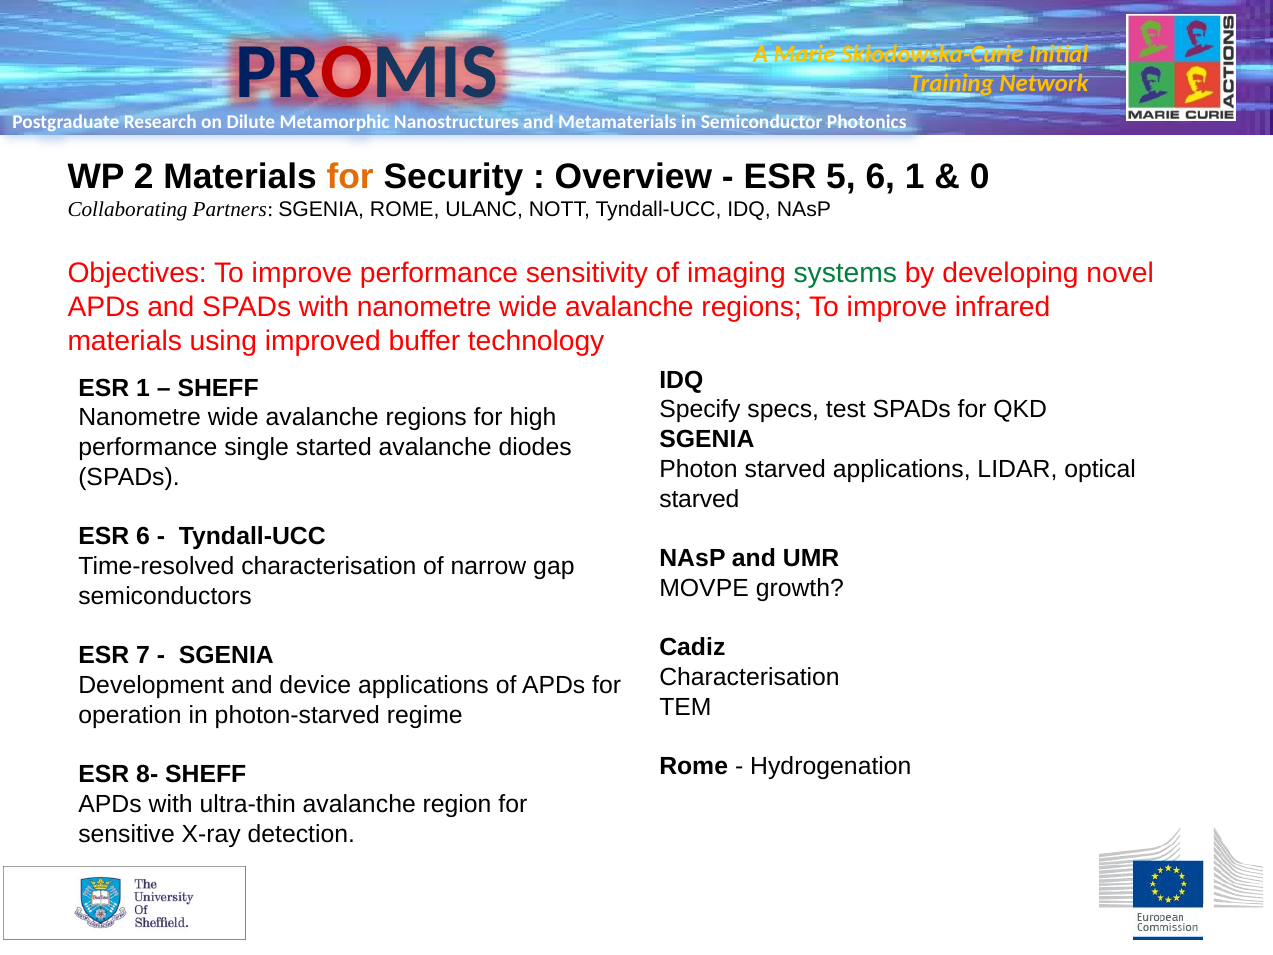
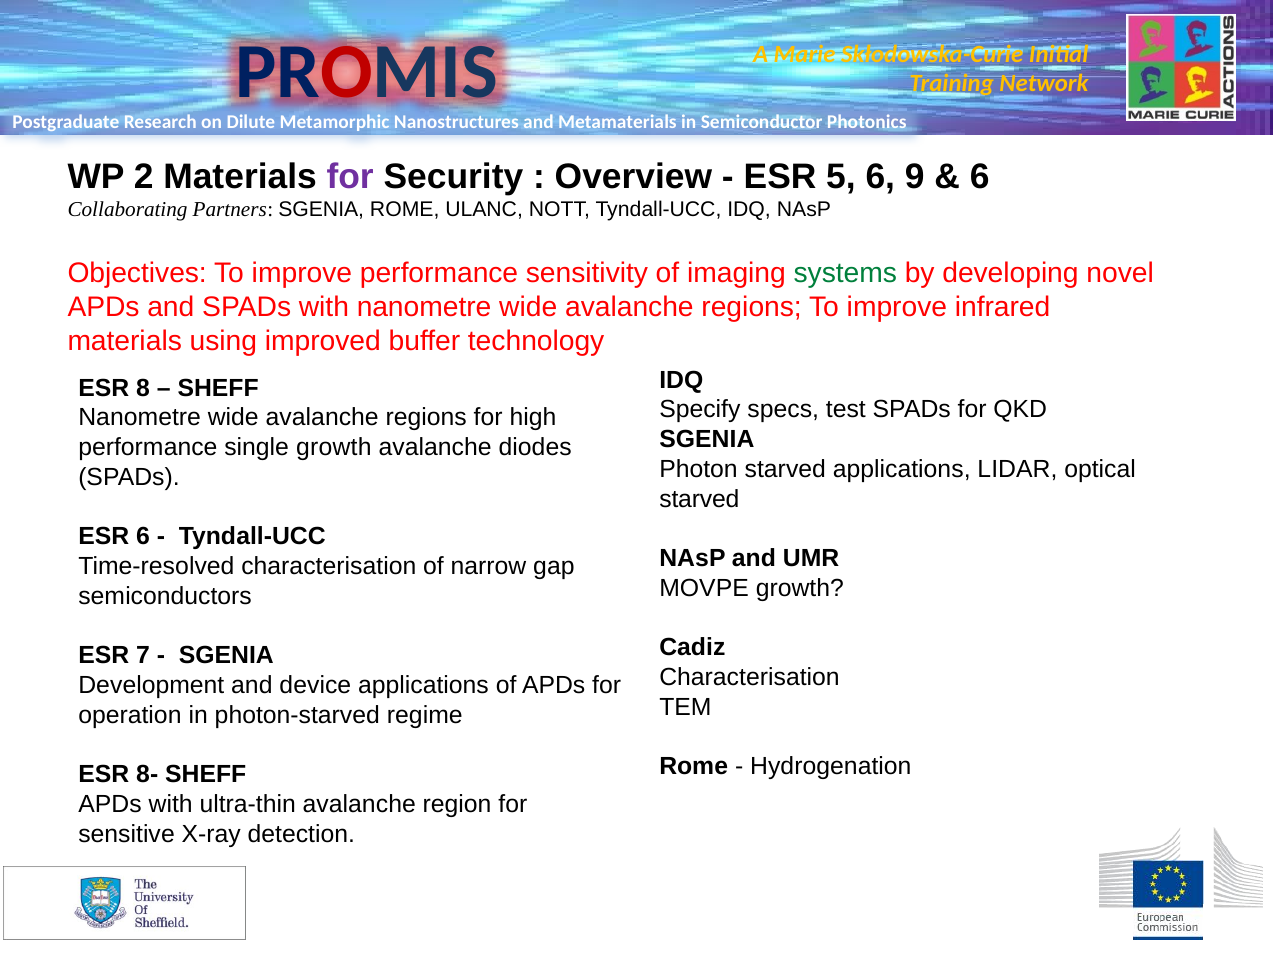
for colour: orange -> purple (350, 177)
6 1: 1 -> 9 (915, 177)
0: 0 -> 6 (980, 177)
ESR 1: 1 -> 8 (143, 388)
single started: started -> growth (334, 447)
